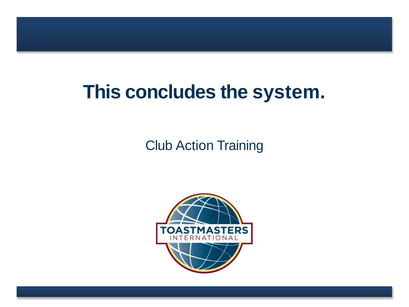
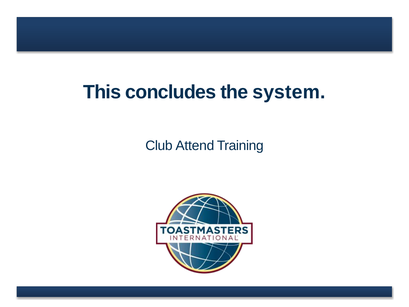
Action: Action -> Attend (195, 146)
